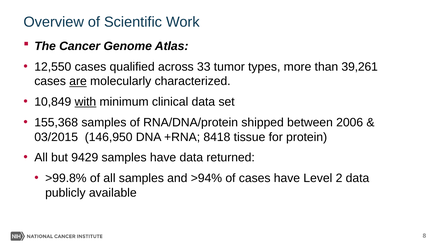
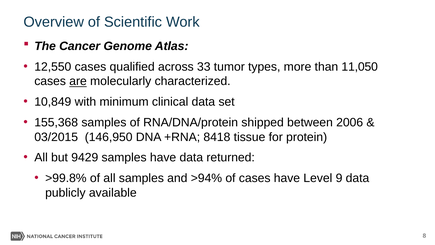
39,261: 39,261 -> 11,050 (360, 67)
with underline: present -> none (85, 102)
2: 2 -> 9 (339, 178)
